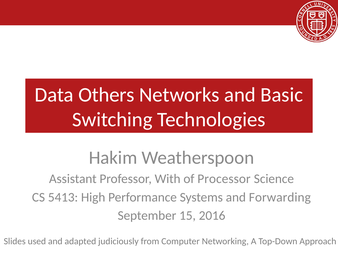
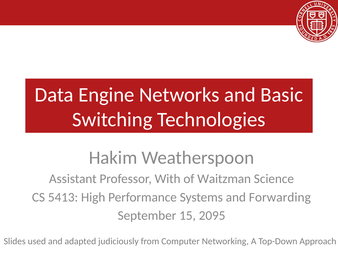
Others: Others -> Engine (106, 95)
Processor: Processor -> Waitzman (224, 179)
2016: 2016 -> 2095 (212, 216)
